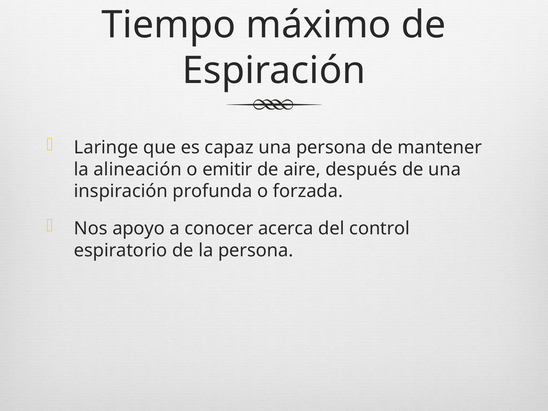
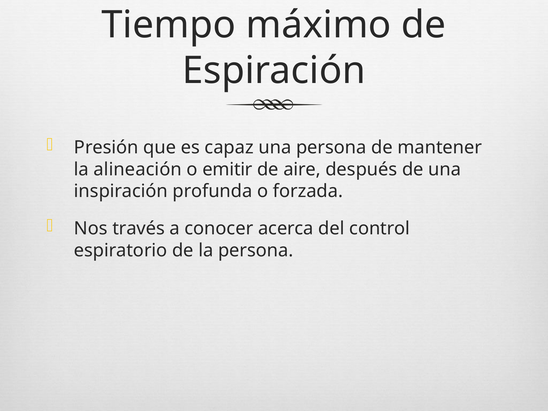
Laringe: Laringe -> Presión (106, 147)
apoyo: apoyo -> través (139, 228)
